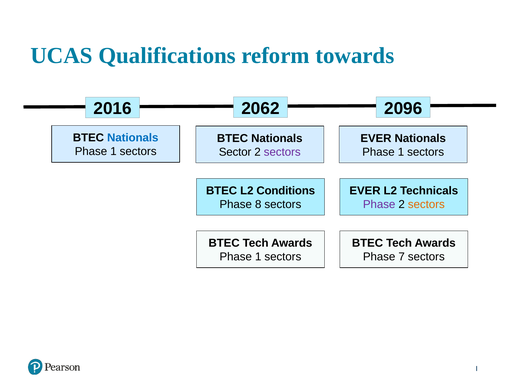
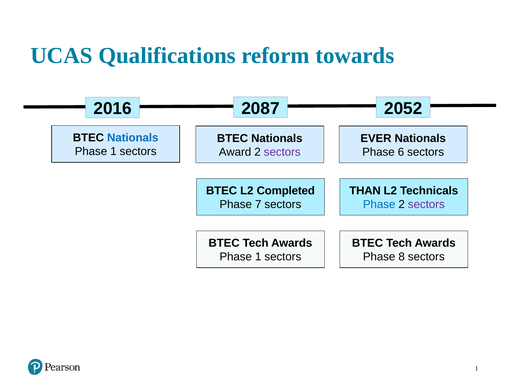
2096: 2096 -> 2052 (403, 109)
2062: 2062 -> 2087 (261, 109)
Sector: Sector -> Award (235, 152)
1: 1 -> 6 (401, 152)
Conditions: Conditions -> Completed (286, 191)
EVER: EVER -> THAN (365, 191)
8: 8 -> 7 (258, 205)
Phase colour: purple -> blue (379, 205)
sectors colour: orange -> purple (426, 205)
7: 7 -> 8 (402, 257)
